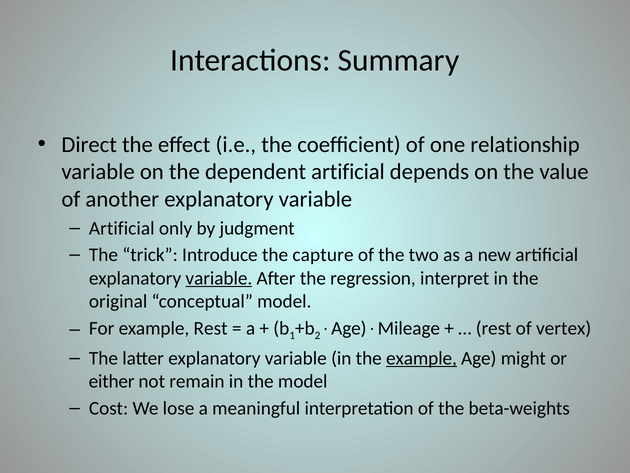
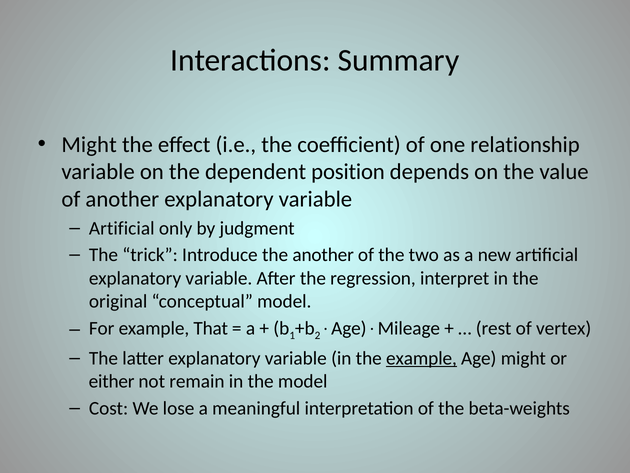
Direct: Direct -> Might (89, 144)
dependent artificial: artificial -> position (348, 172)
the capture: capture -> another (323, 255)
variable underline: present -> none (219, 278)
example Rest: Rest -> That (211, 328)
